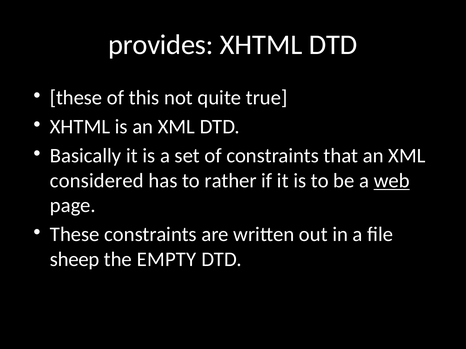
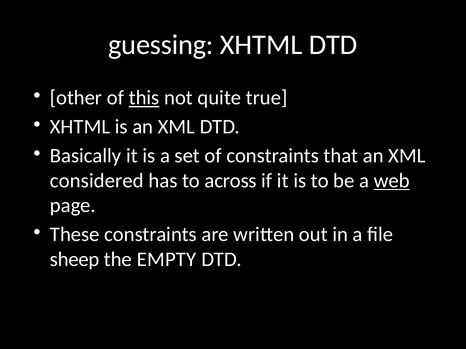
provides: provides -> guessing (161, 45)
these: these -> other (76, 98)
this underline: none -> present (144, 98)
rather: rather -> across (231, 181)
